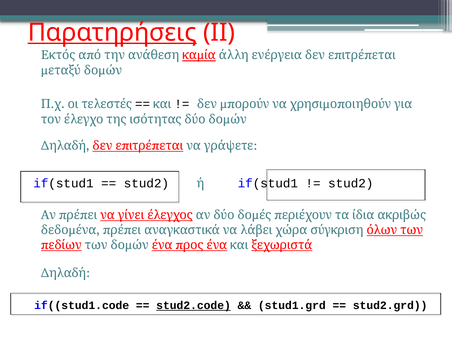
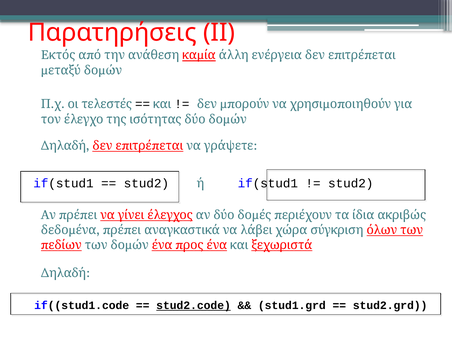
Παρατηρήσεις underline: present -> none (112, 32)
